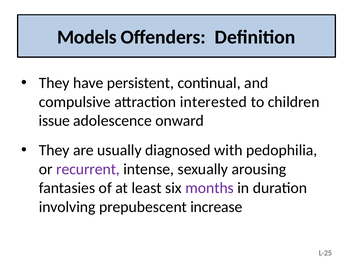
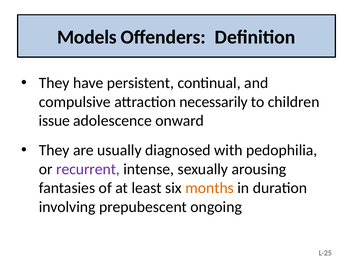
interested: interested -> necessarily (214, 102)
months colour: purple -> orange (210, 188)
increase: increase -> ongoing (216, 207)
